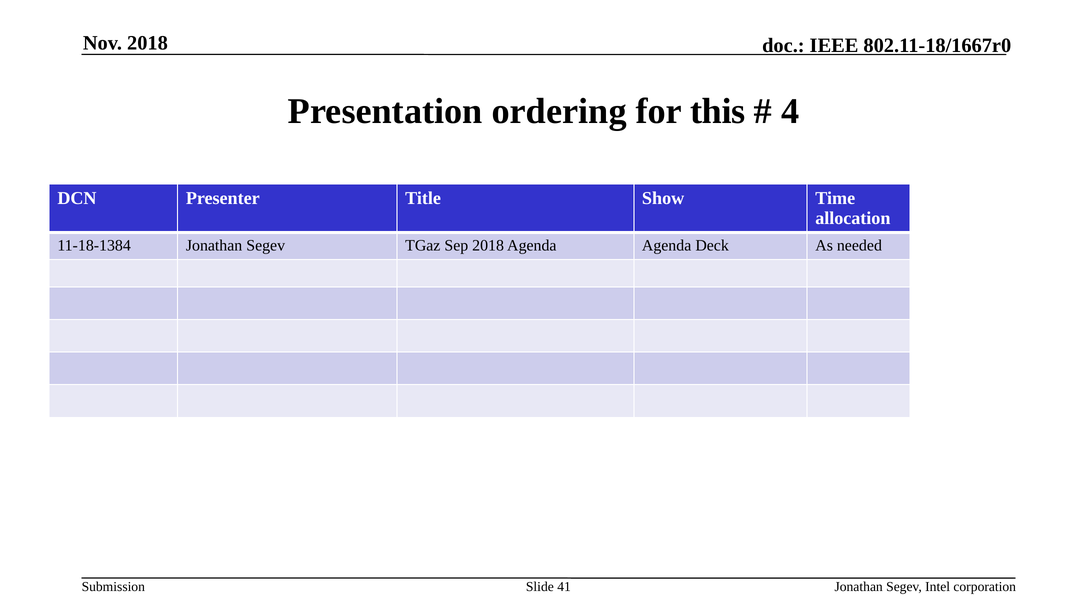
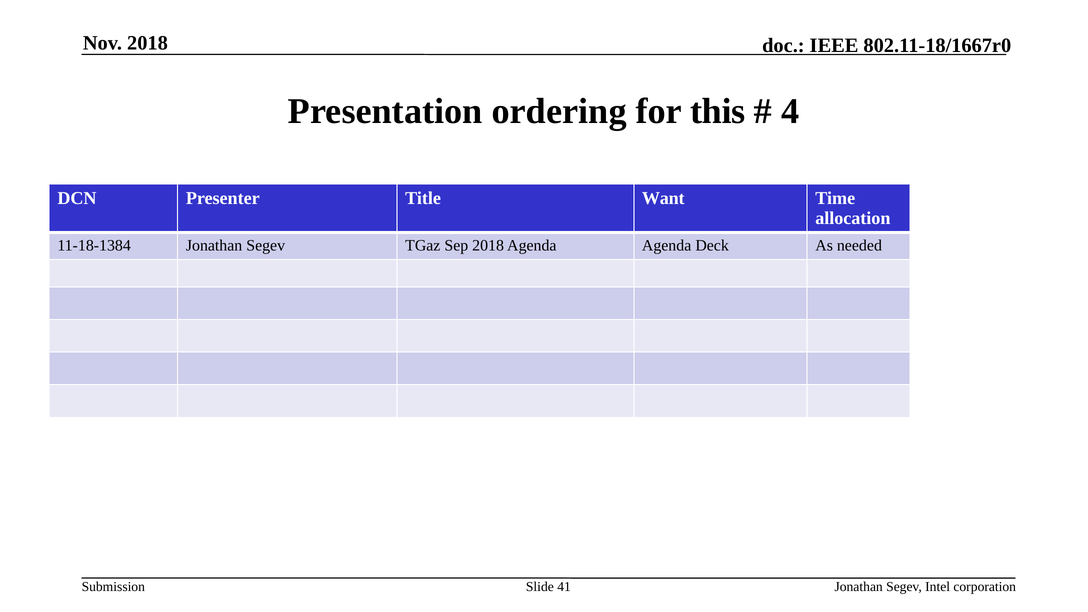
Show: Show -> Want (663, 198)
